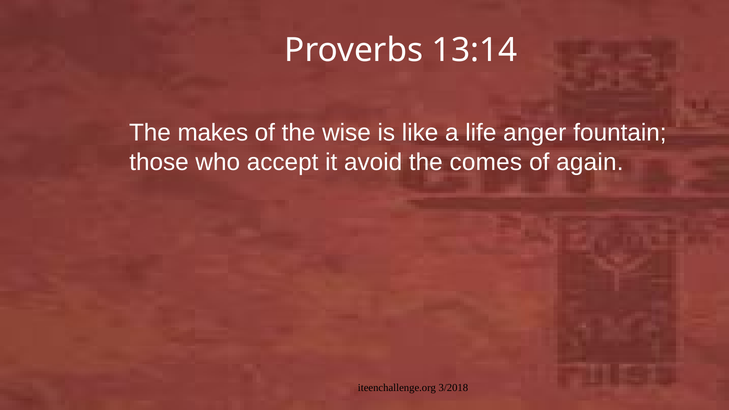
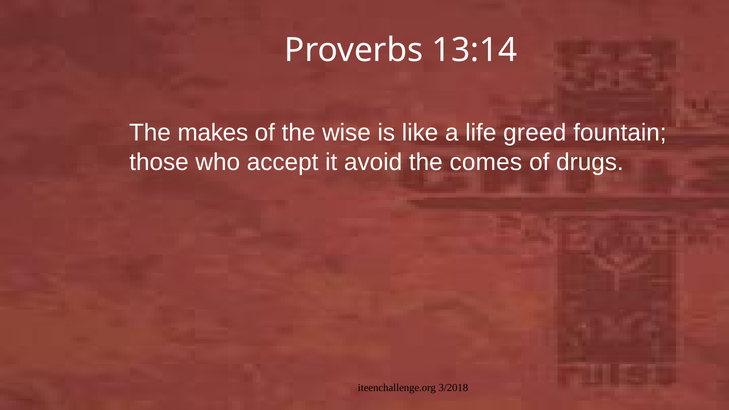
anger: anger -> greed (535, 133)
again: again -> drugs (590, 162)
